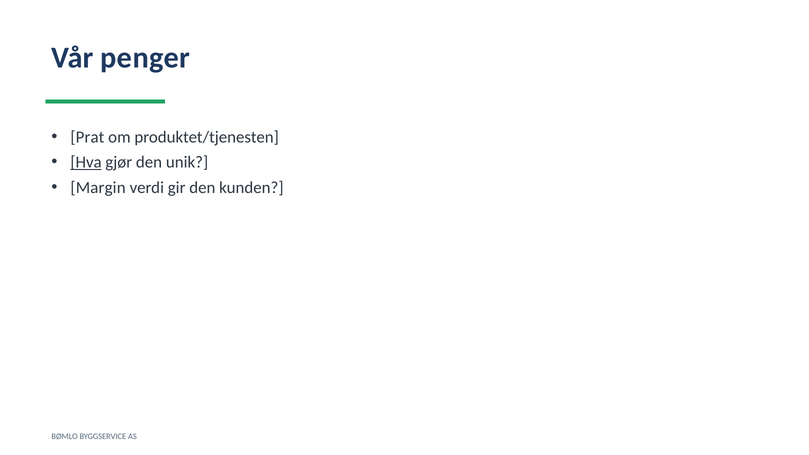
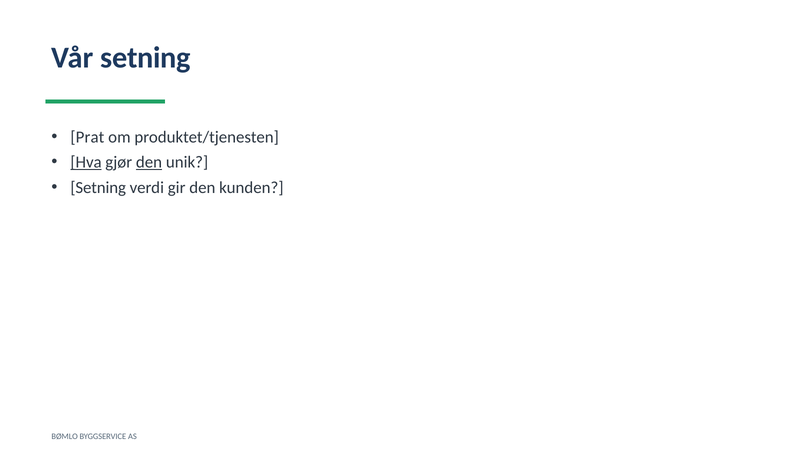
Vår penger: penger -> setning (146, 58)
den underline: none -> present (149, 162)
Margin: Margin -> Setning (98, 188)
